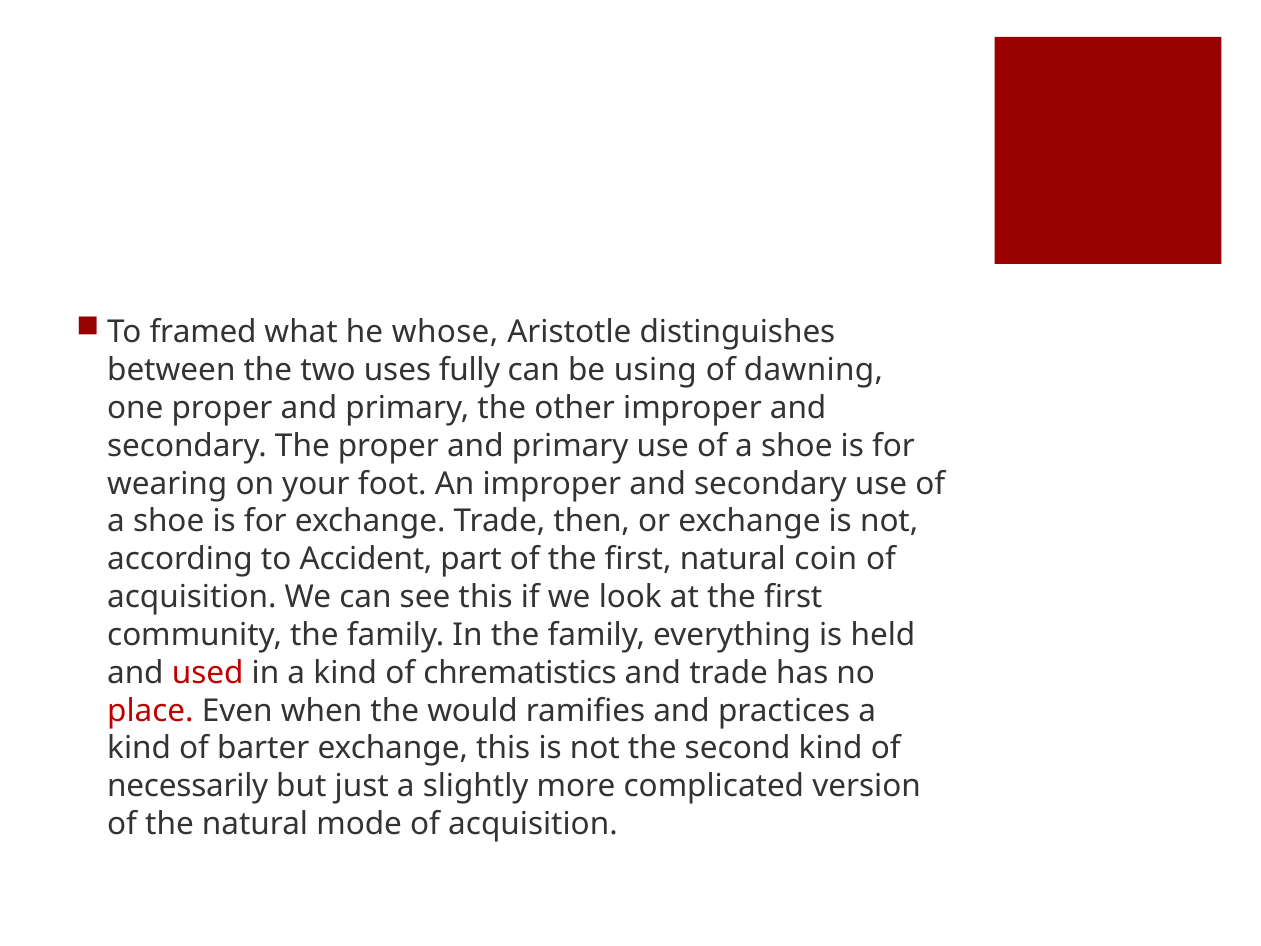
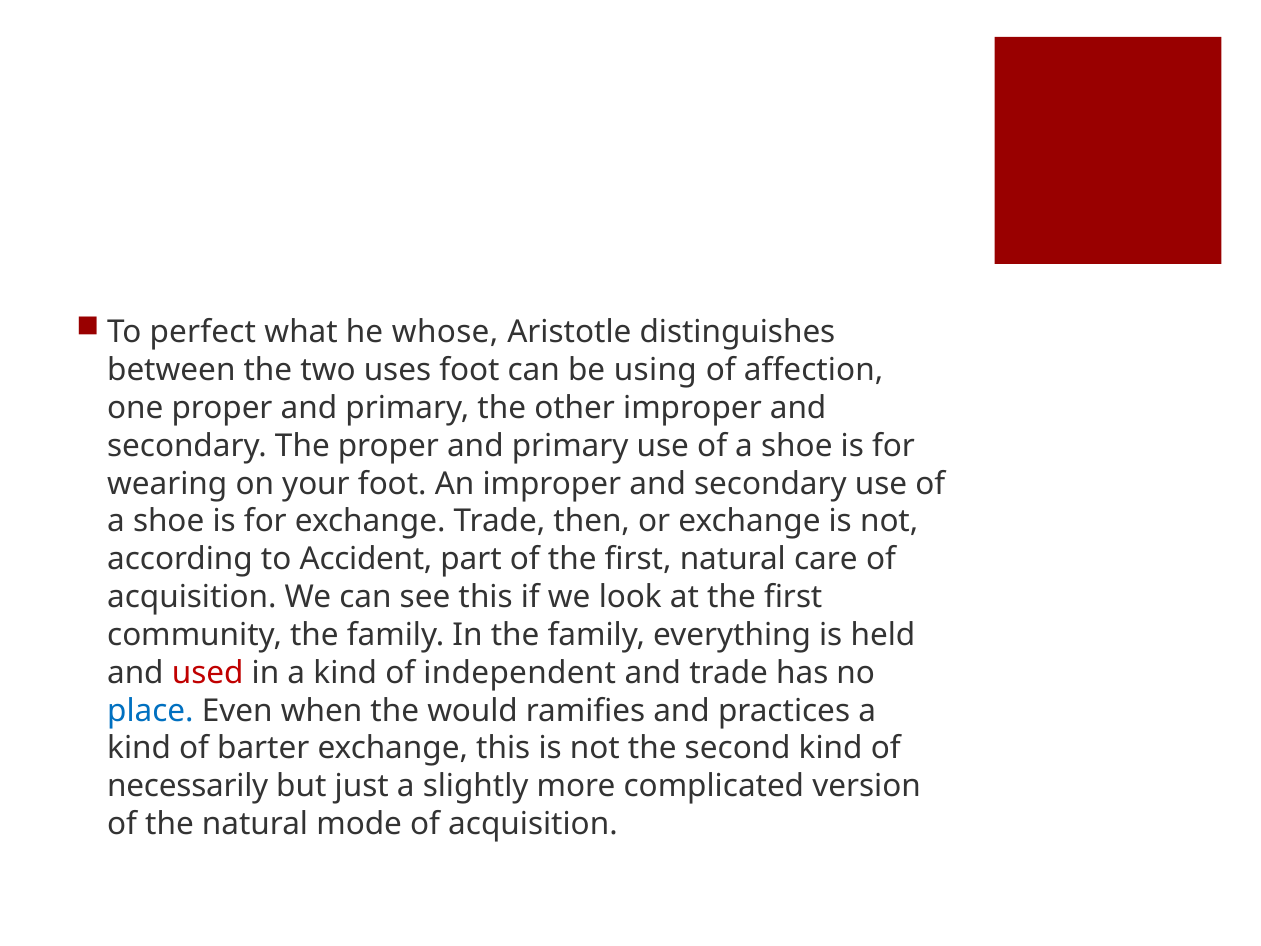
framed: framed -> perfect (203, 332)
uses fully: fully -> foot (469, 370)
dawning: dawning -> affection (814, 370)
coin: coin -> care (826, 559)
chrematistics: chrematistics -> independent (520, 673)
place colour: red -> blue (150, 710)
